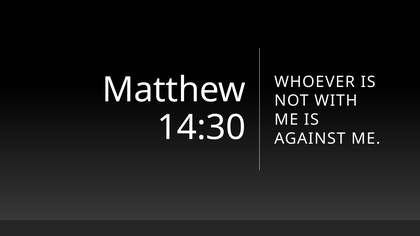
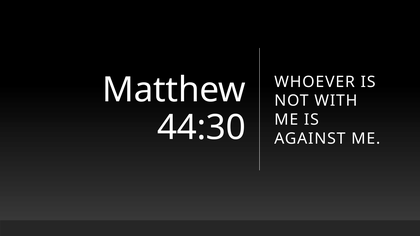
14:30: 14:30 -> 44:30 (201, 128)
